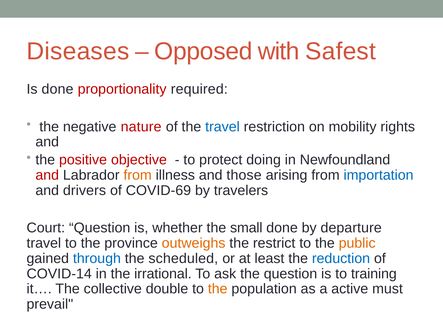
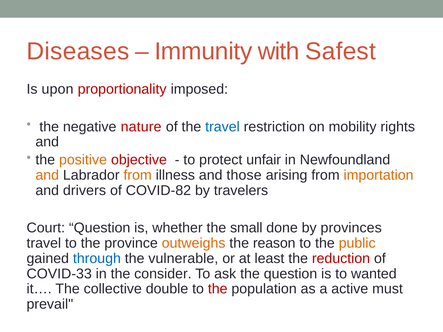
Opposed: Opposed -> Immunity (203, 52)
Is done: done -> upon (58, 89)
required: required -> imposed (199, 89)
positive colour: red -> orange (83, 160)
doing: doing -> unfair (264, 160)
and colour: red -> orange (47, 175)
importation colour: blue -> orange (379, 175)
COVID-69: COVID-69 -> COVID-82 (158, 191)
departure: departure -> provinces (351, 228)
restrict: restrict -> reason (274, 243)
scheduled: scheduled -> vulnerable (183, 259)
reduction colour: blue -> red (341, 259)
COVID-14: COVID-14 -> COVID-33 (59, 274)
irrational: irrational -> consider (163, 274)
training: training -> wanted (374, 274)
the colour: orange -> red (218, 289)
